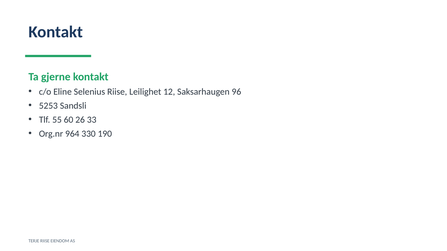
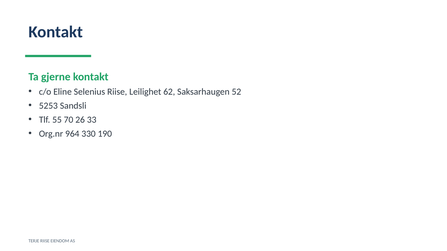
12: 12 -> 62 (169, 92)
96: 96 -> 52 (236, 92)
60: 60 -> 70 (69, 120)
